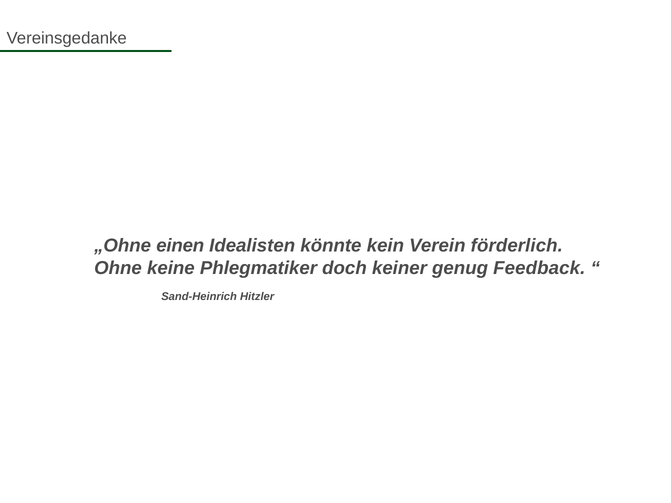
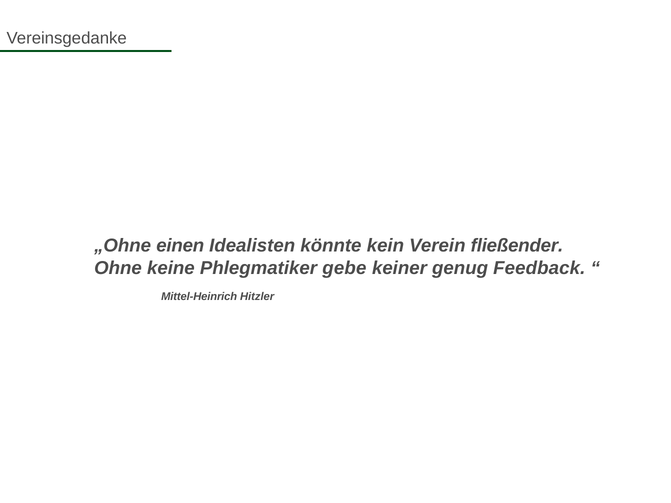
förderlich: förderlich -> fließender (517, 246)
doch: doch -> gebe (344, 268)
Sand-Heinrich: Sand-Heinrich -> Mittel-Heinrich (199, 297)
